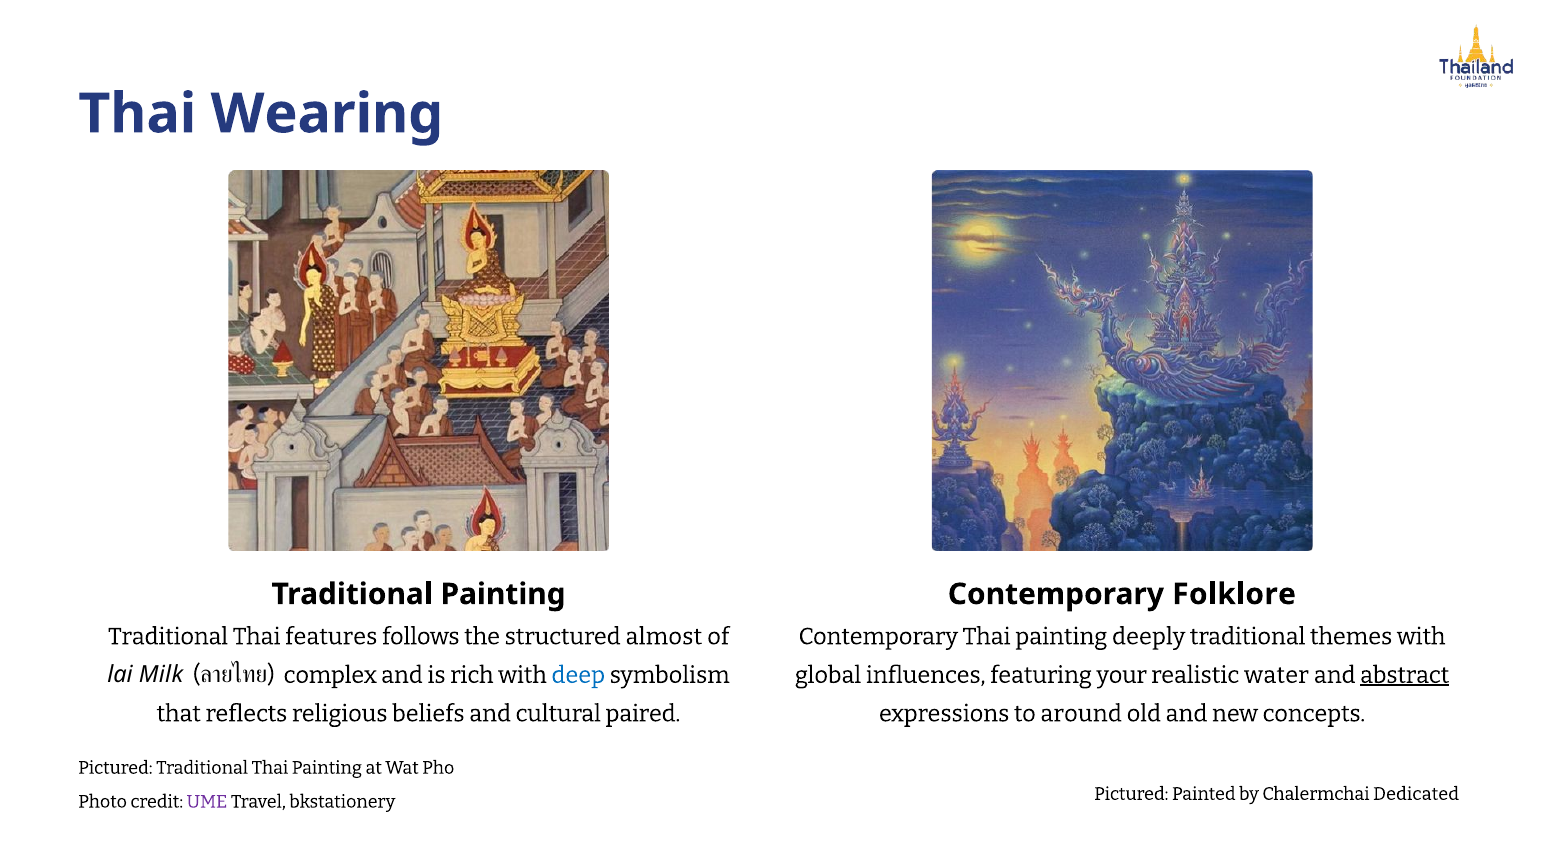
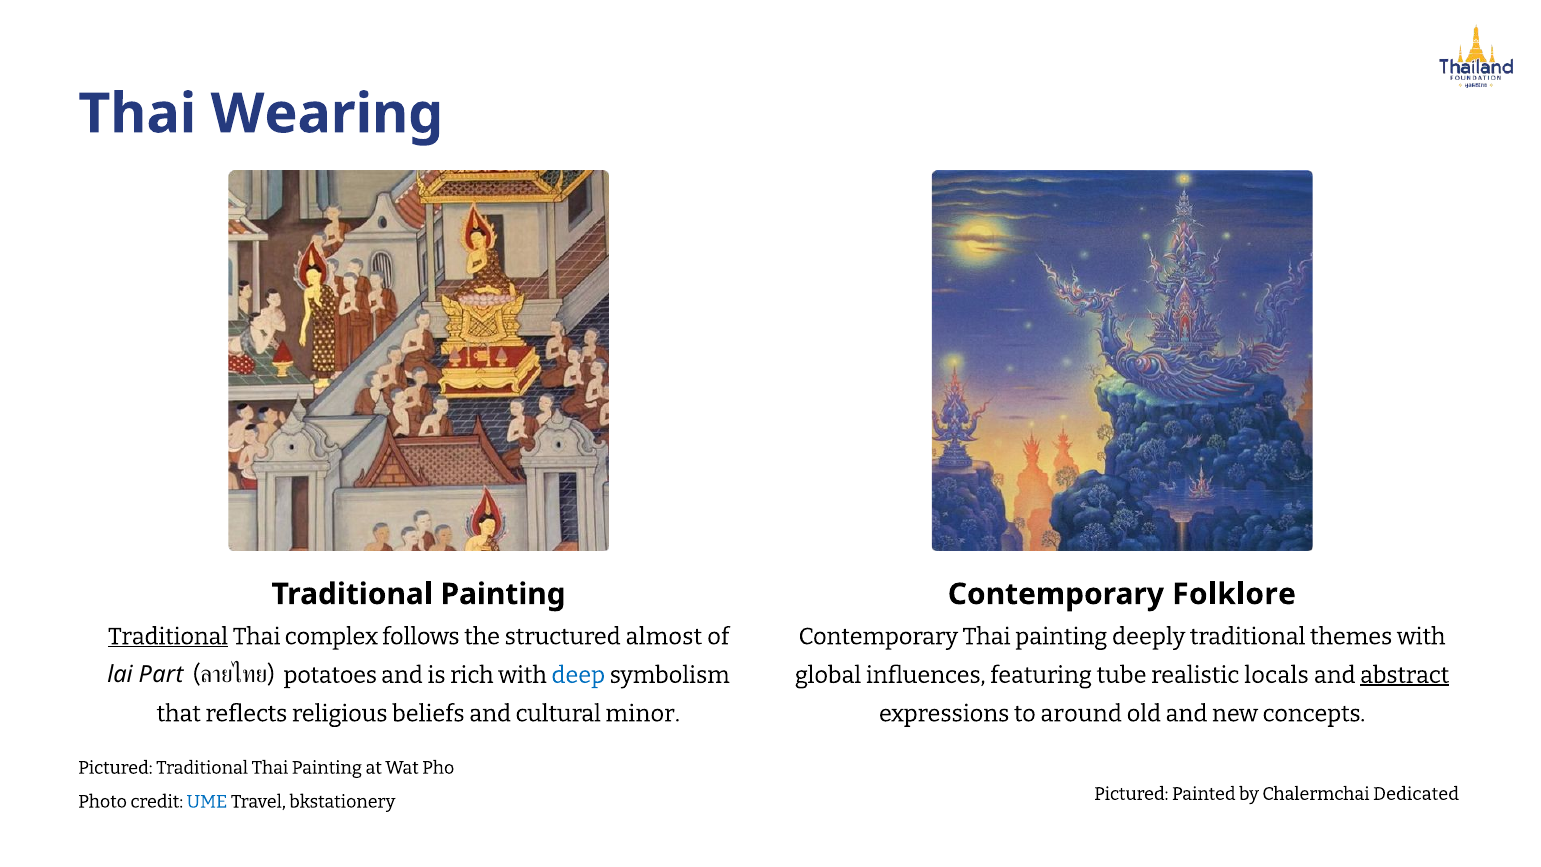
Traditional underline: none -> present (168, 636)
features: features -> complex (331, 636)
your: your -> tube (1122, 675)
water: water -> locals (1277, 675)
Milk: Milk -> Part (161, 675)
complex: complex -> potatoes (330, 675)
paired: paired -> minor (643, 713)
UME colour: purple -> blue (207, 801)
